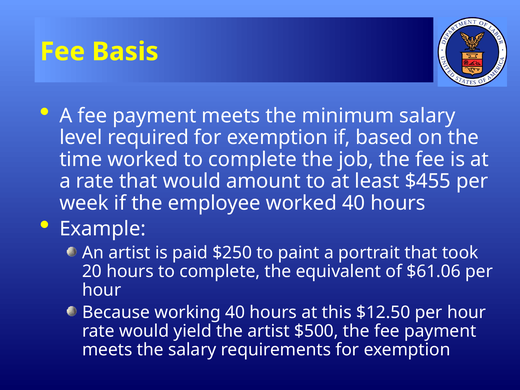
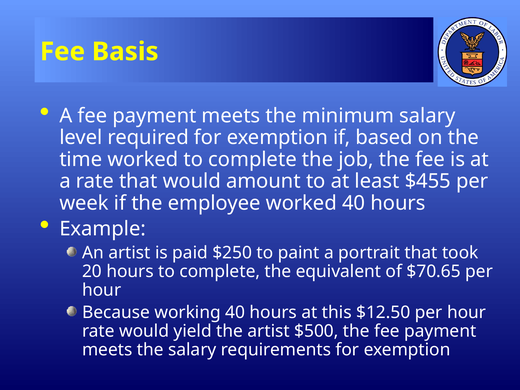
$61.06: $61.06 -> $70.65 (434, 271)
